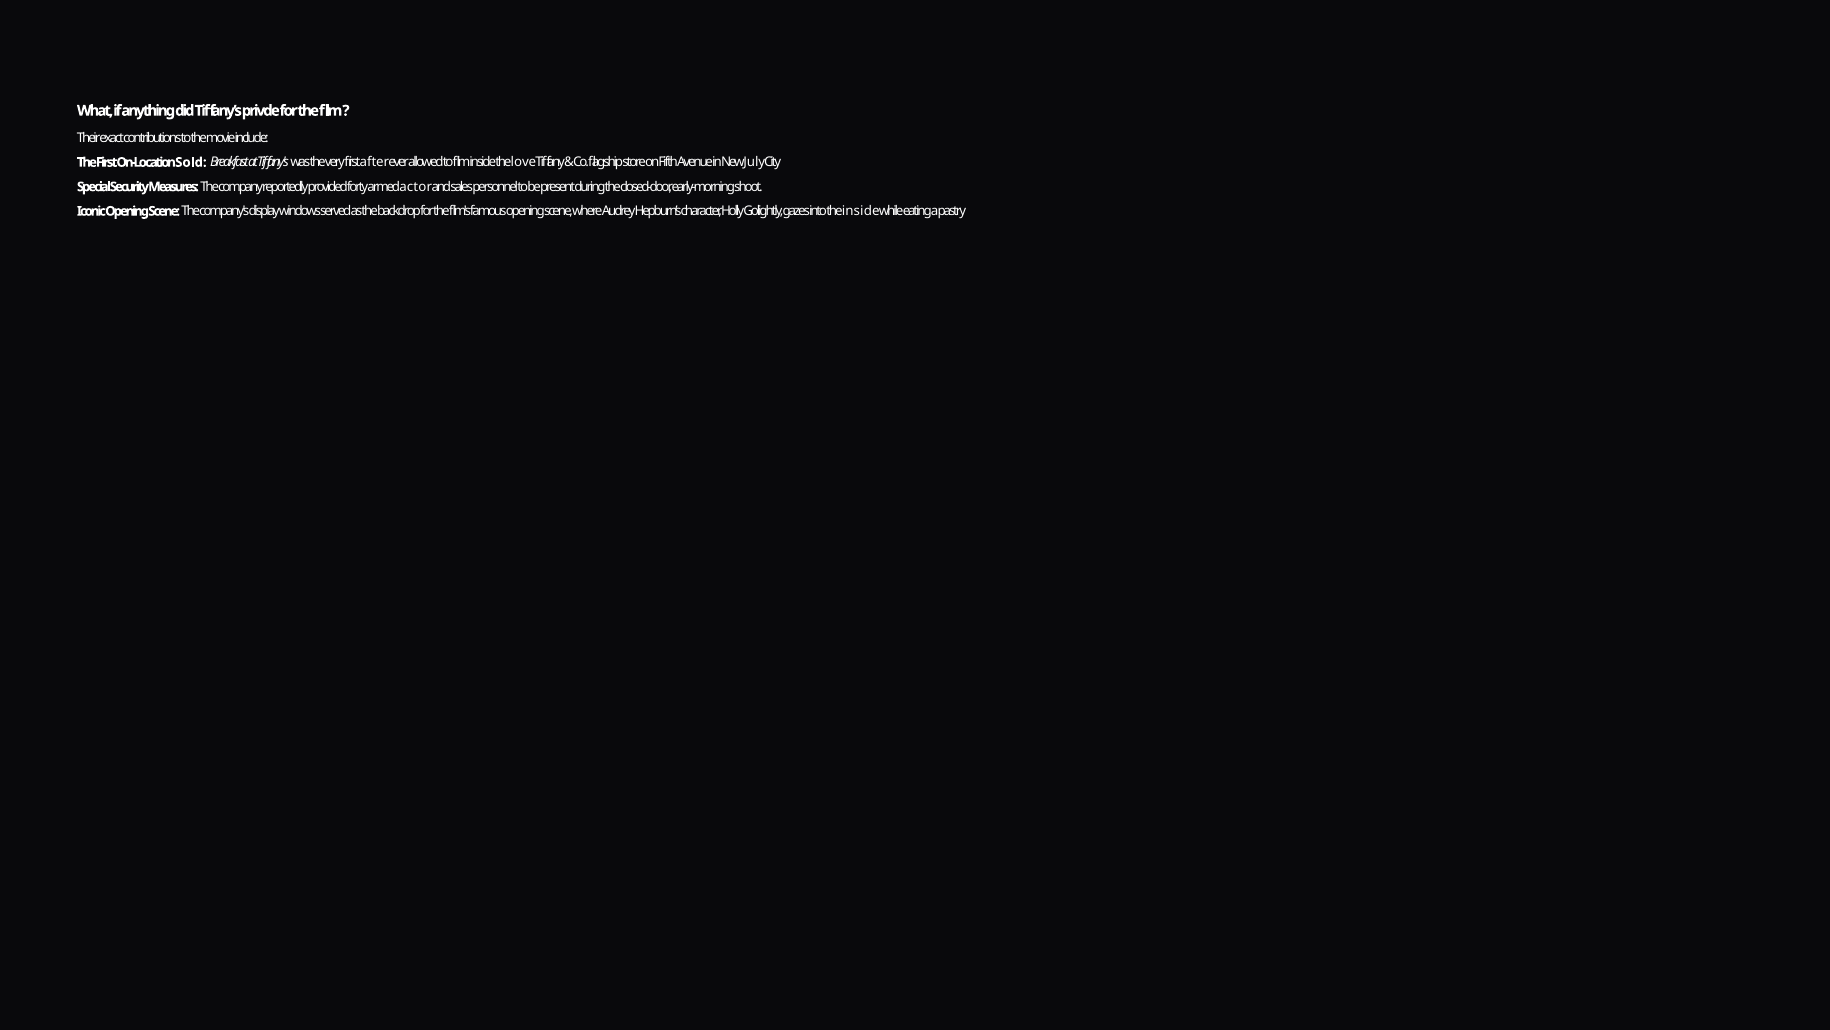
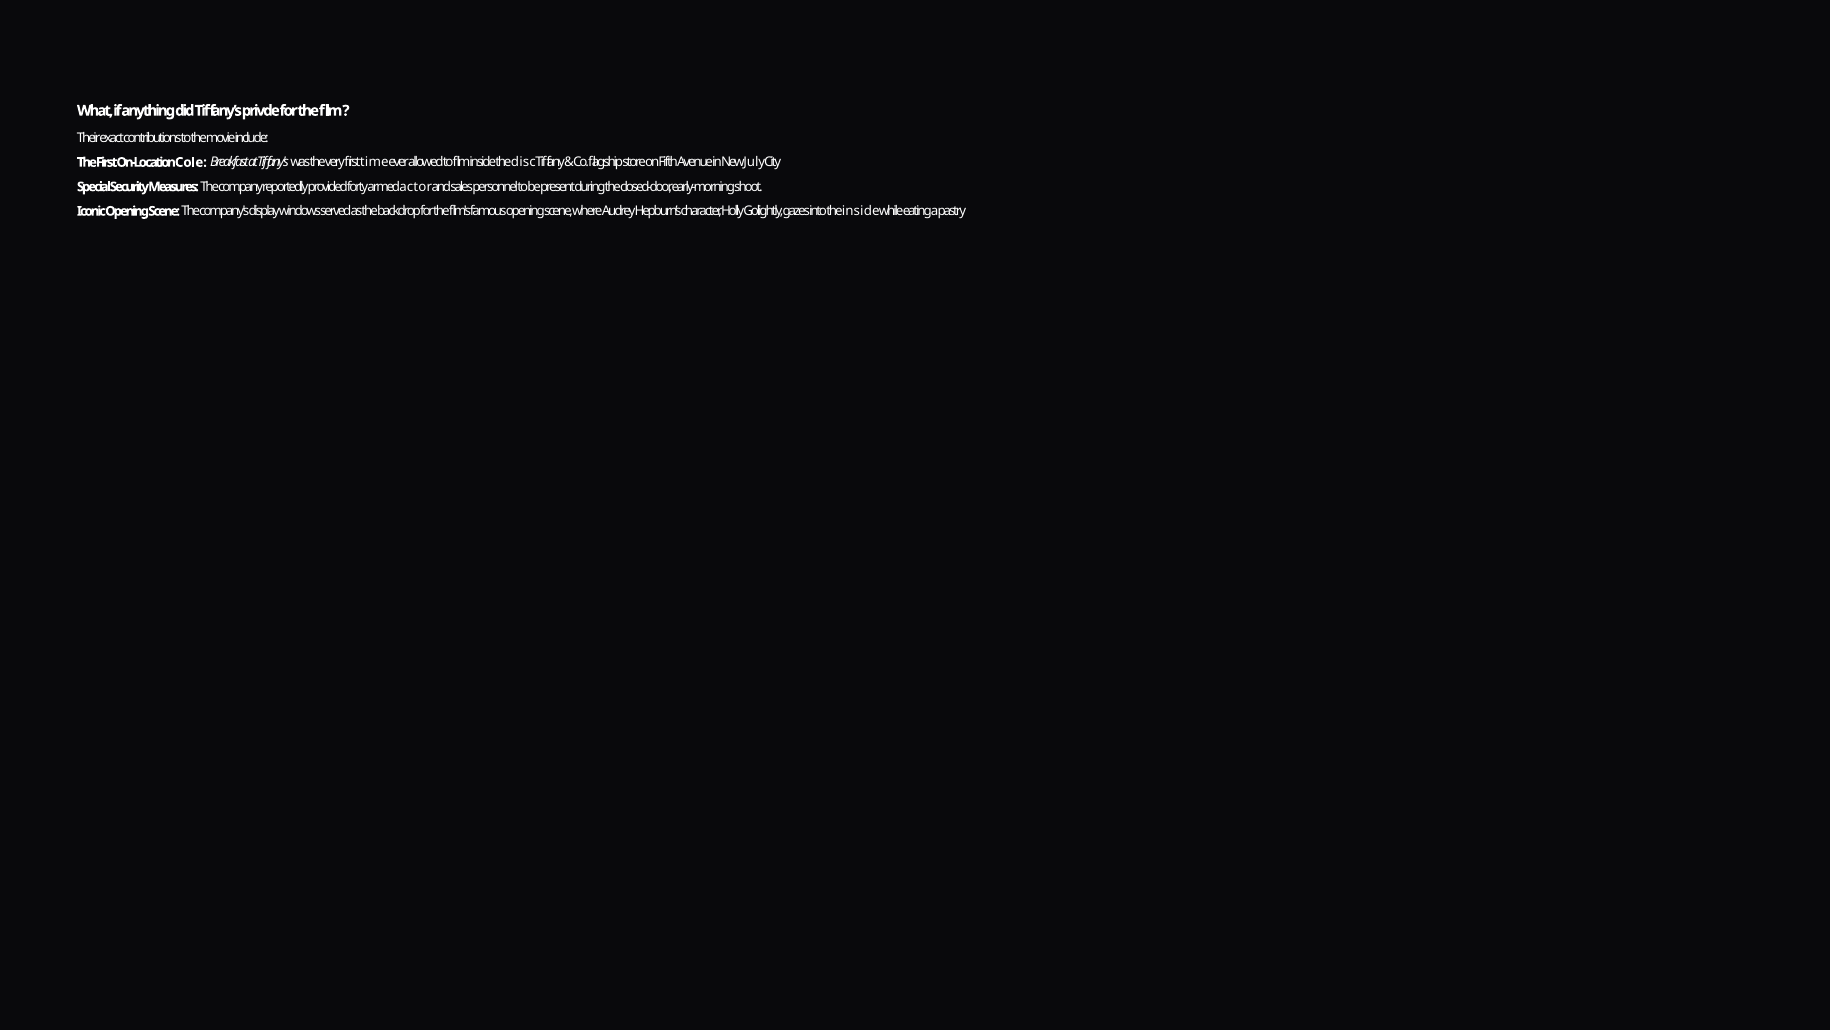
Sold: Sold -> Cole (191, 162)
after: after -> time (374, 162)
love: love -> disc (523, 162)
